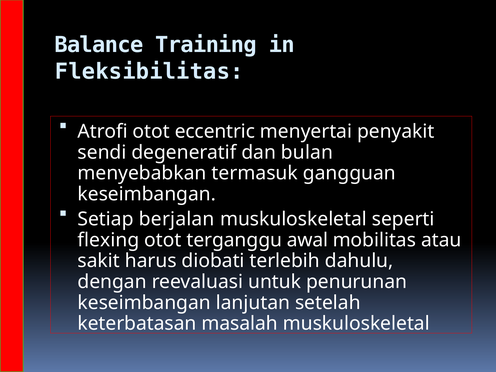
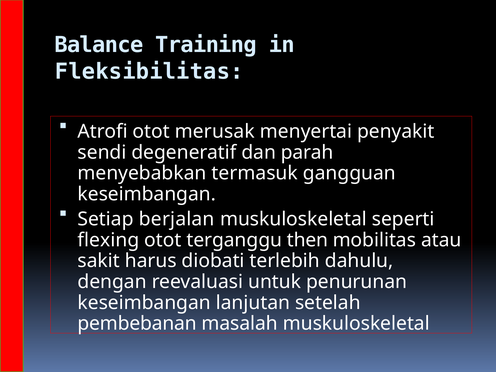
eccentric: eccentric -> merusak (215, 132)
bulan: bulan -> parah (307, 152)
awal: awal -> then (308, 240)
keterbatasan: keterbatasan -> pembebanan (137, 323)
